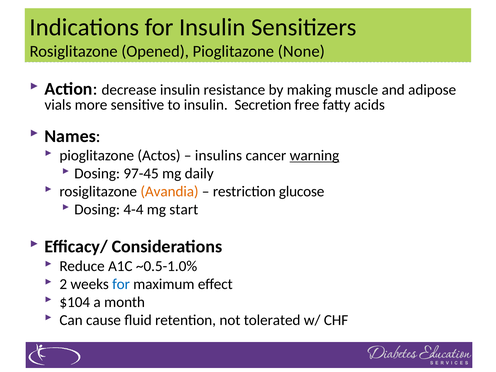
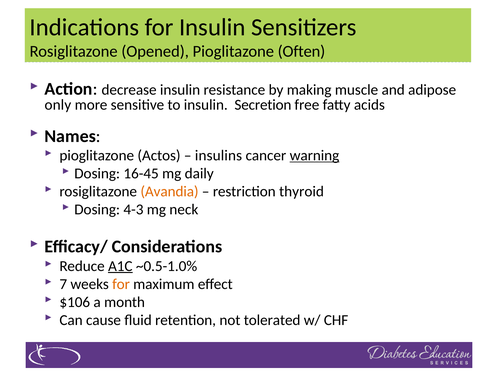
None: None -> Often (301, 52)
vials: vials -> only (58, 105)
97-45: 97-45 -> 16-45 (141, 174)
glucose: glucose -> thyroid (302, 191)
4-4: 4-4 -> 4-3 (133, 209)
start: start -> neck (184, 209)
A1C underline: none -> present (120, 266)
2: 2 -> 7 (63, 284)
for colour: blue -> orange (121, 284)
$104: $104 -> $106 (75, 302)
